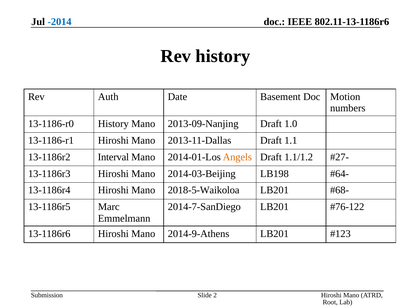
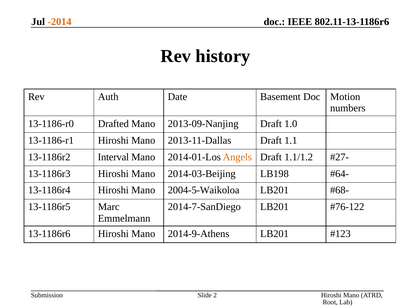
-2014 colour: blue -> orange (60, 22)
13-1186-r0 History: History -> Drafted (113, 124)
2018-5-Waikoloa: 2018-5-Waikoloa -> 2004-5-Waikoloa (204, 190)
